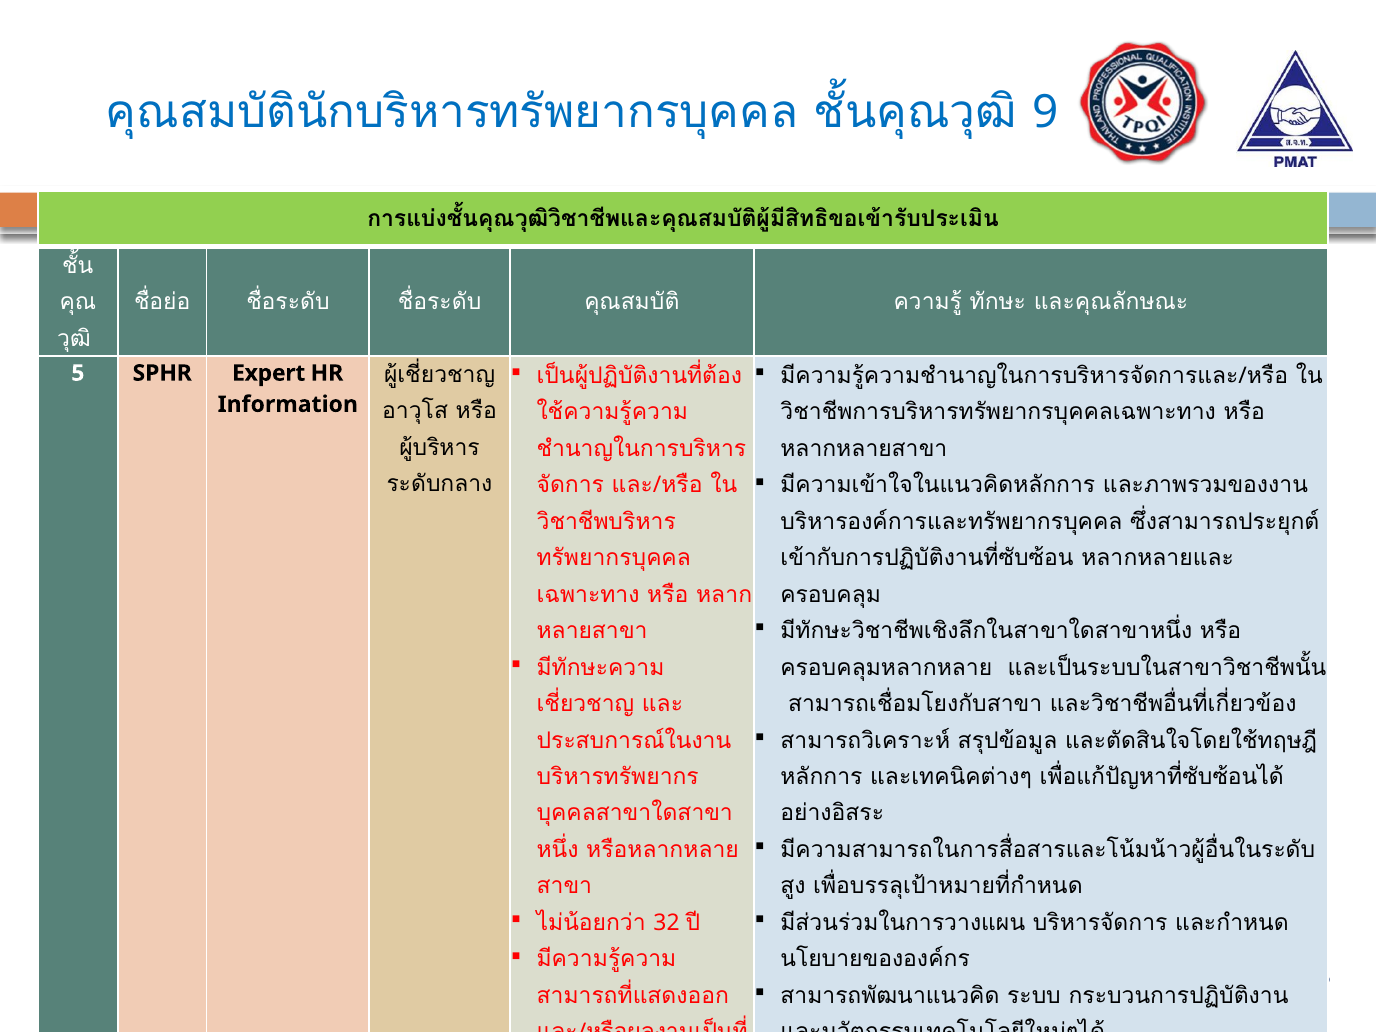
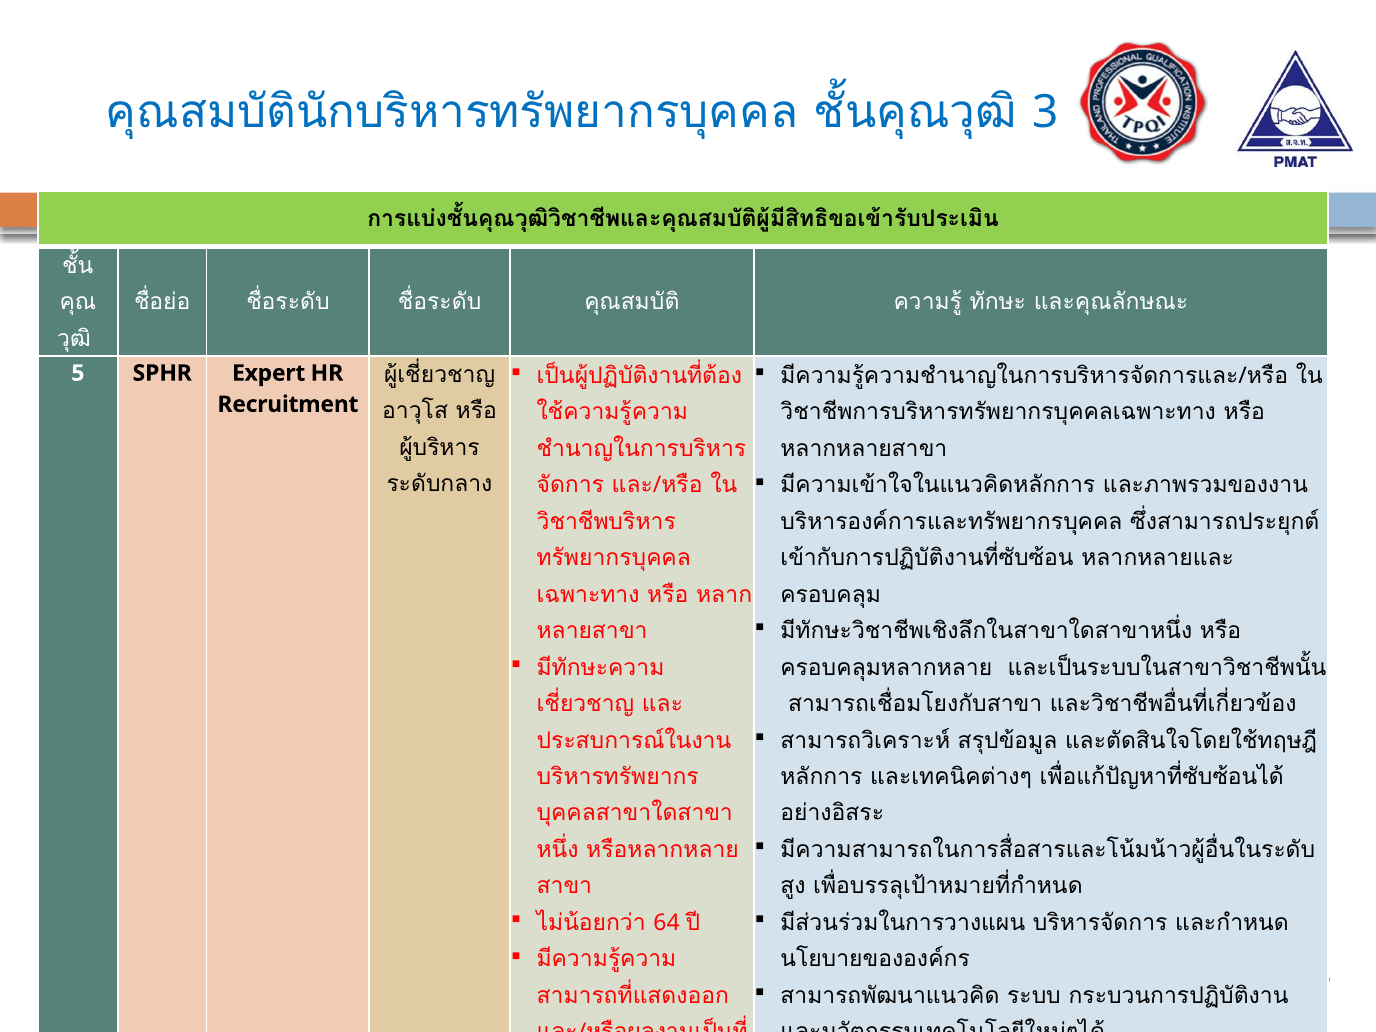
9: 9 -> 3 (1045, 112)
Information: Information -> Recruitment (288, 404)
32: 32 -> 64 (667, 923)
